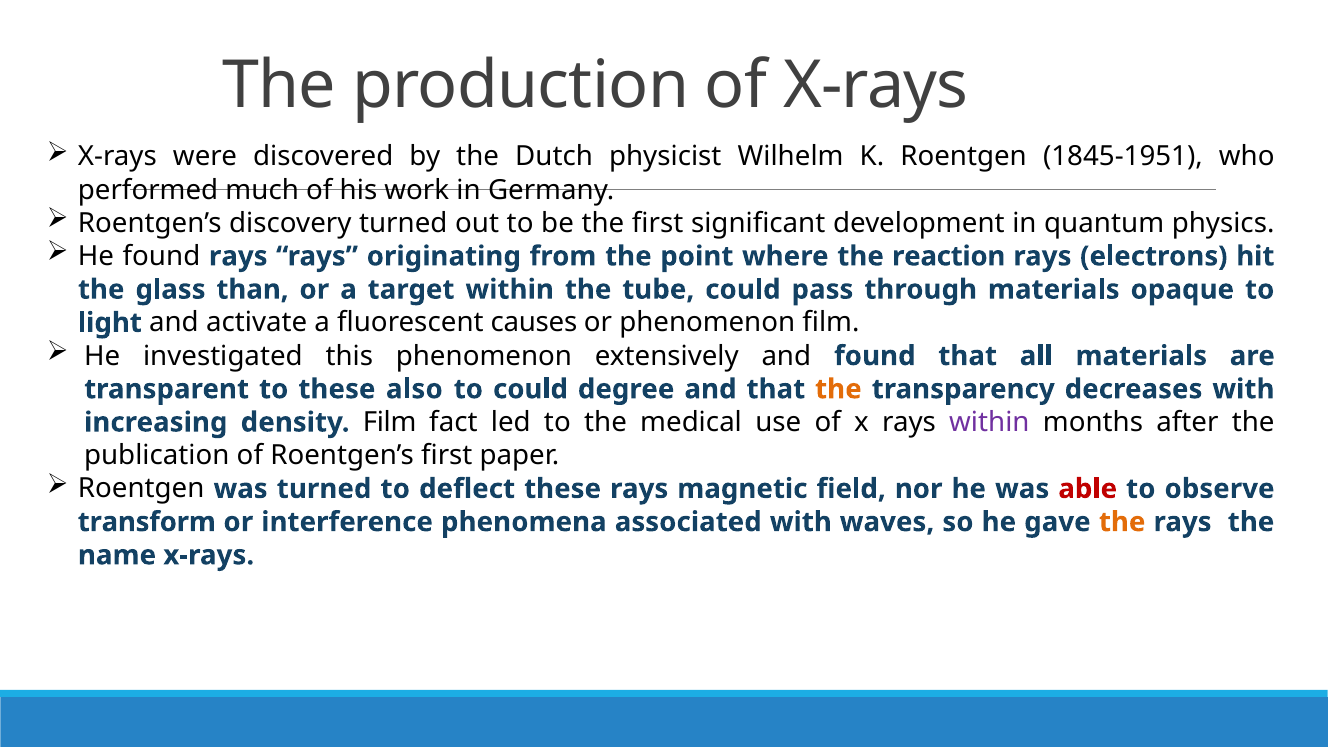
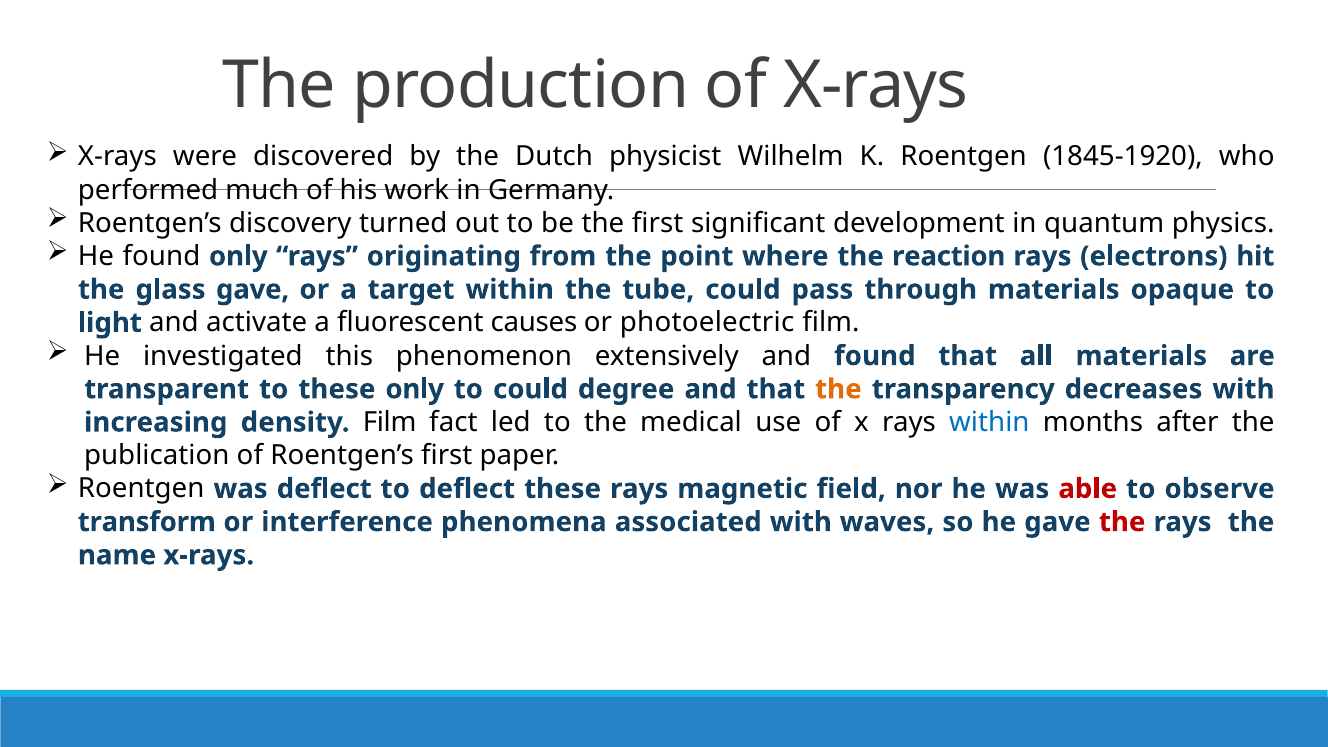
1845-1951: 1845-1951 -> 1845-1920 (1123, 157)
found rays: rays -> only (238, 256)
glass than: than -> gave (253, 290)
or phenomenon: phenomenon -> photoelectric (707, 323)
these also: also -> only (415, 389)
within colour: purple -> blue (989, 422)
was turned: turned -> deflect (324, 489)
the colour: orange -> red (1122, 522)
